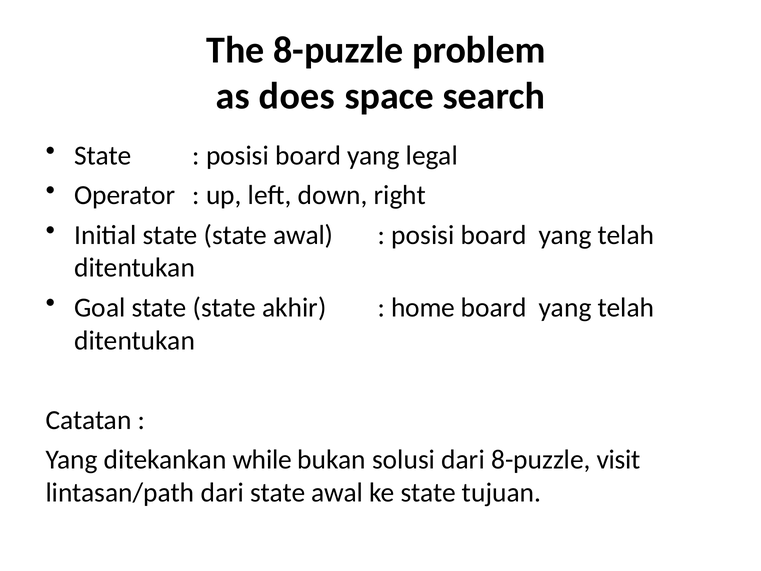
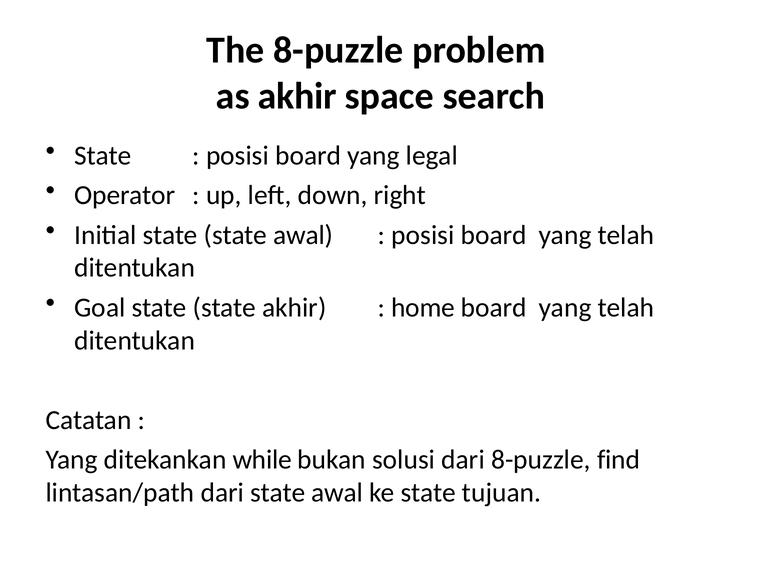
as does: does -> akhir (297, 96)
visit: visit -> find (619, 460)
